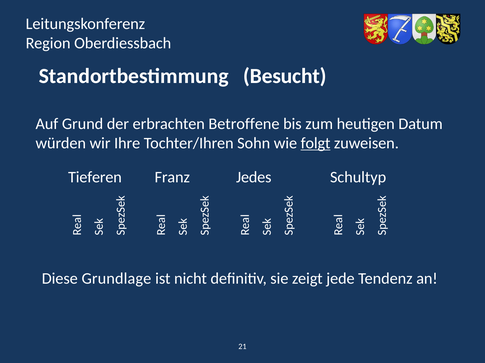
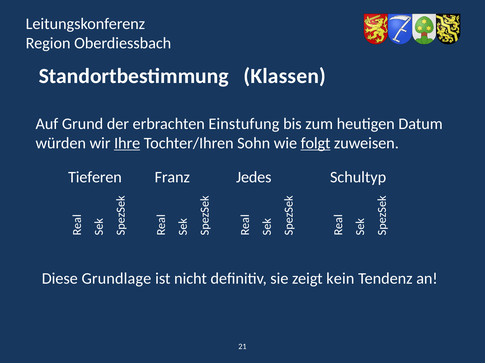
Besucht: Besucht -> Klassen (285, 76)
Betroffene: Betroffene -> Einstufung (244, 124)
Ihre underline: none -> present (127, 143)
jede: jede -> kein (340, 279)
